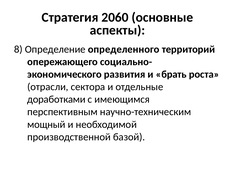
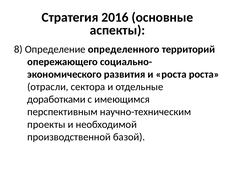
2060: 2060 -> 2016 (115, 17)
и брать: брать -> роста (171, 74)
мощный: мощный -> проекты (46, 125)
